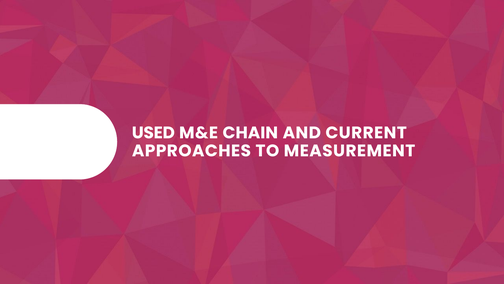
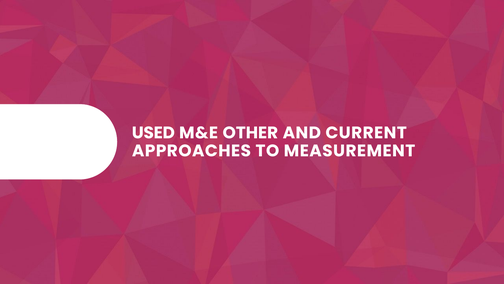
CHAIN: CHAIN -> OTHER (250, 133)
